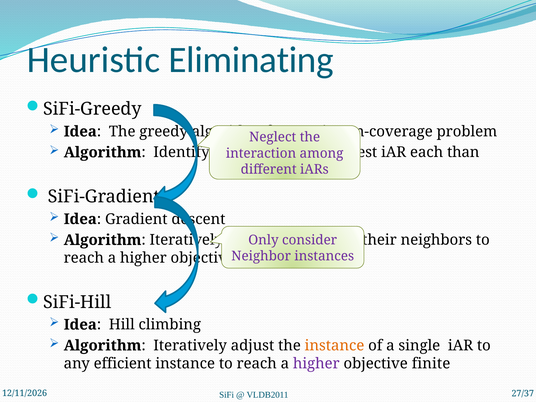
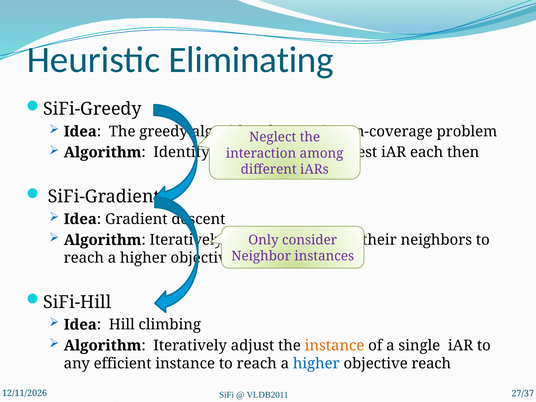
than: than -> then (463, 152)
higher colour: purple -> blue (316, 363)
objective finite: finite -> reach (431, 363)
